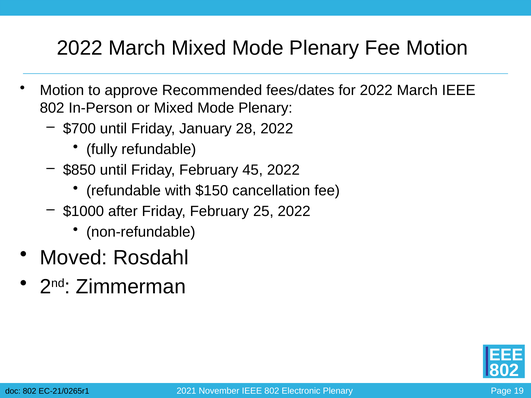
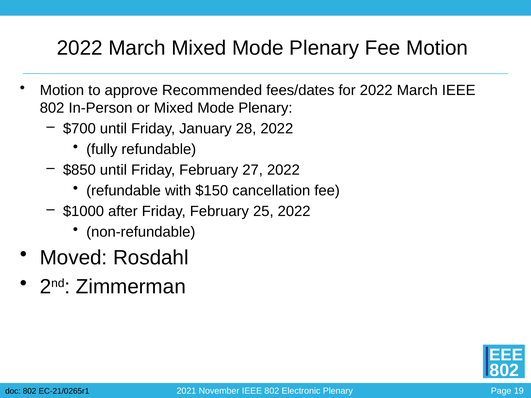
45: 45 -> 27 (253, 170)
